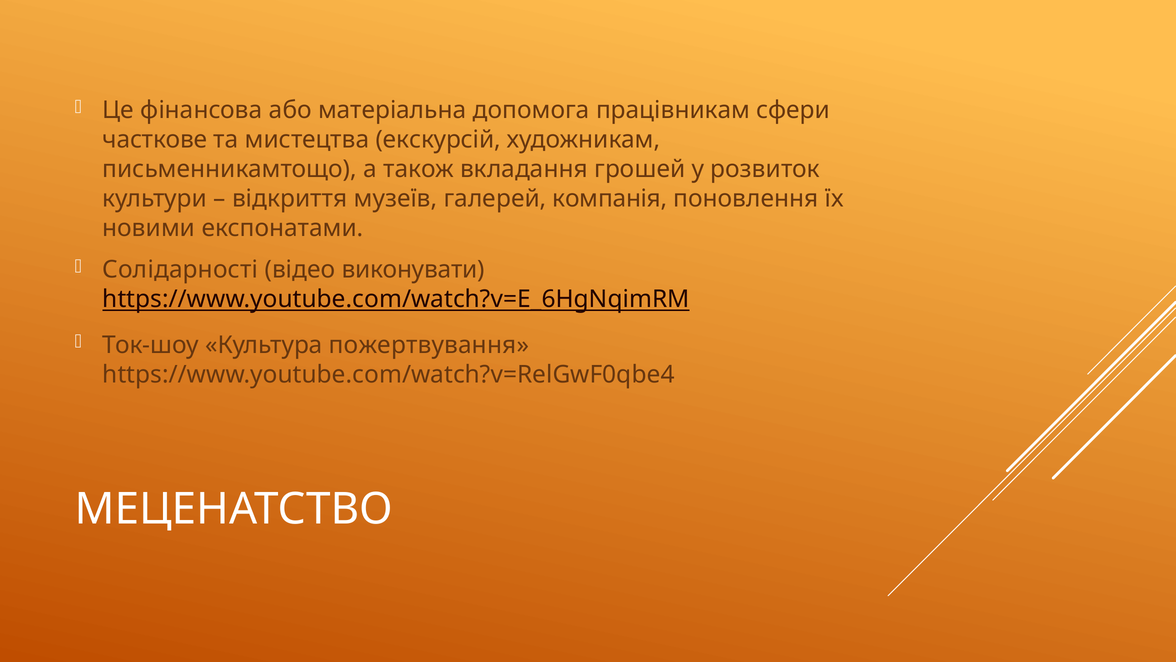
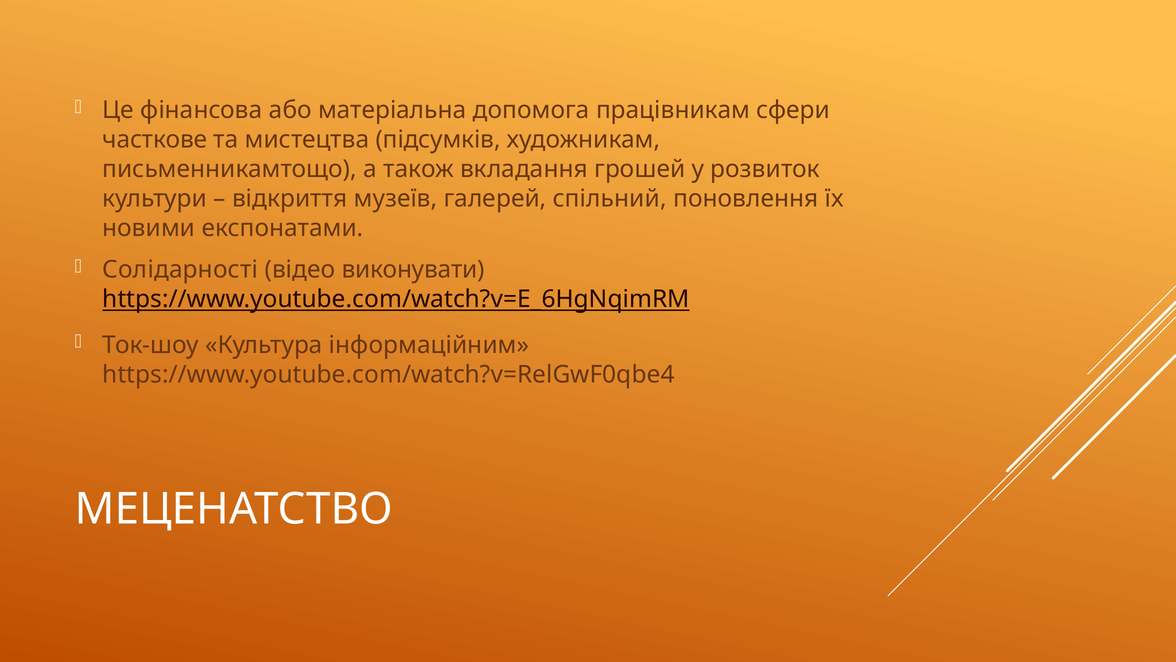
екскурсій: екскурсій -> підсумків (438, 140)
компанія: компанія -> спільний (610, 198)
пожертвування: пожертвування -> інформаційним (429, 345)
